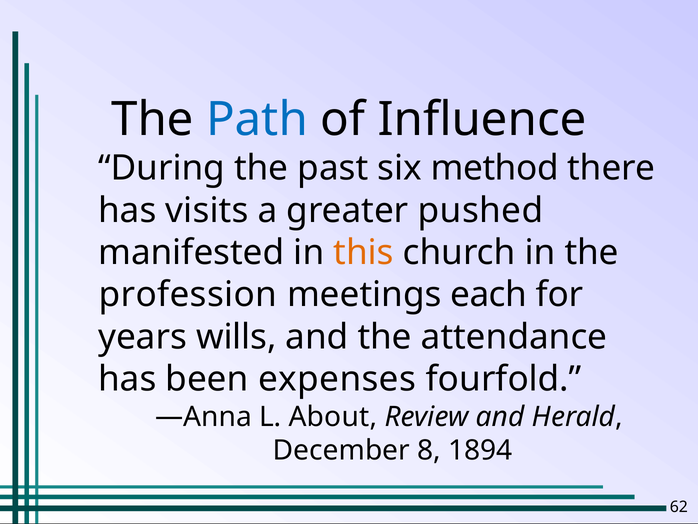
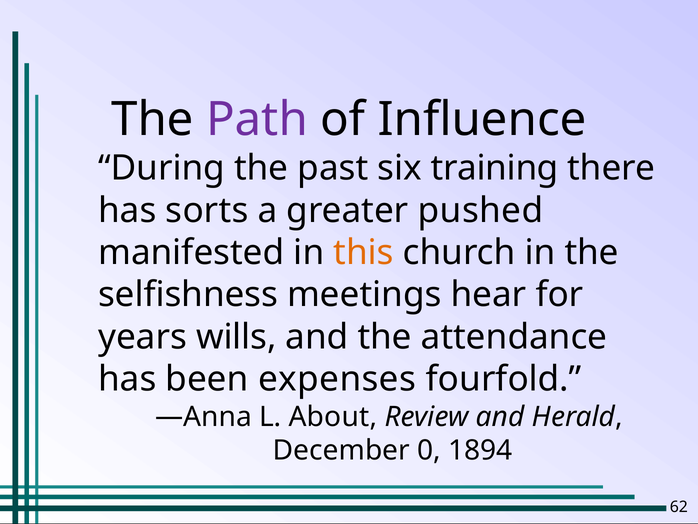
Path colour: blue -> purple (257, 119)
method: method -> training (495, 168)
visits: visits -> sorts (207, 210)
profession: profession -> selfishness (188, 295)
each: each -> hear (488, 295)
8: 8 -> 0 (429, 450)
